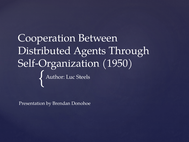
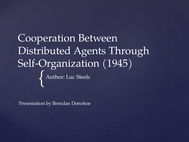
1950: 1950 -> 1945 (117, 63)
